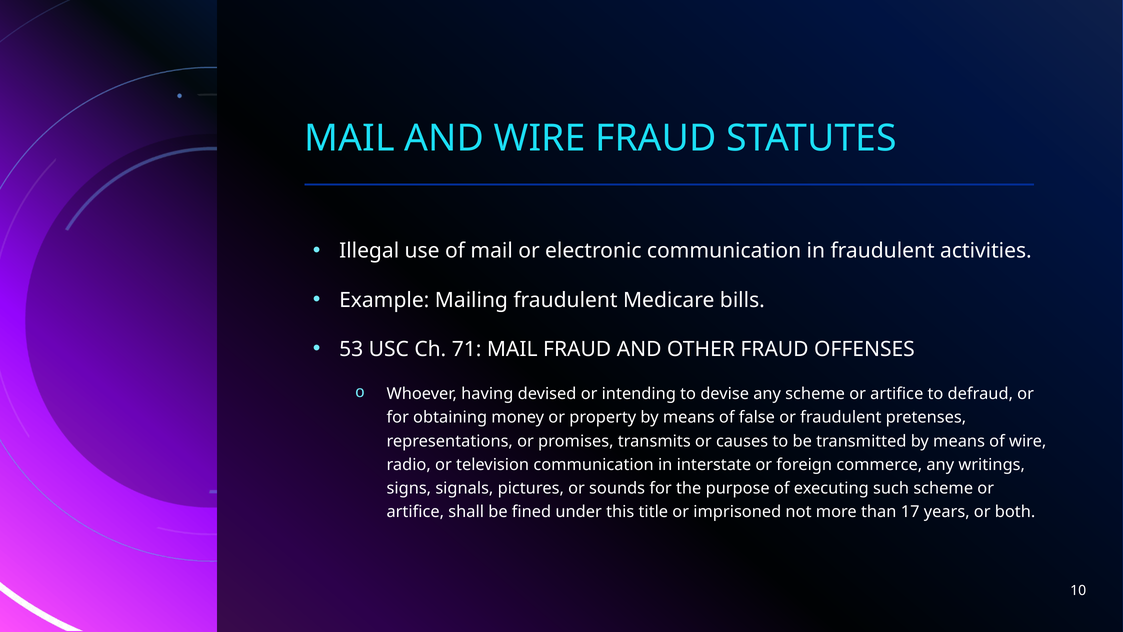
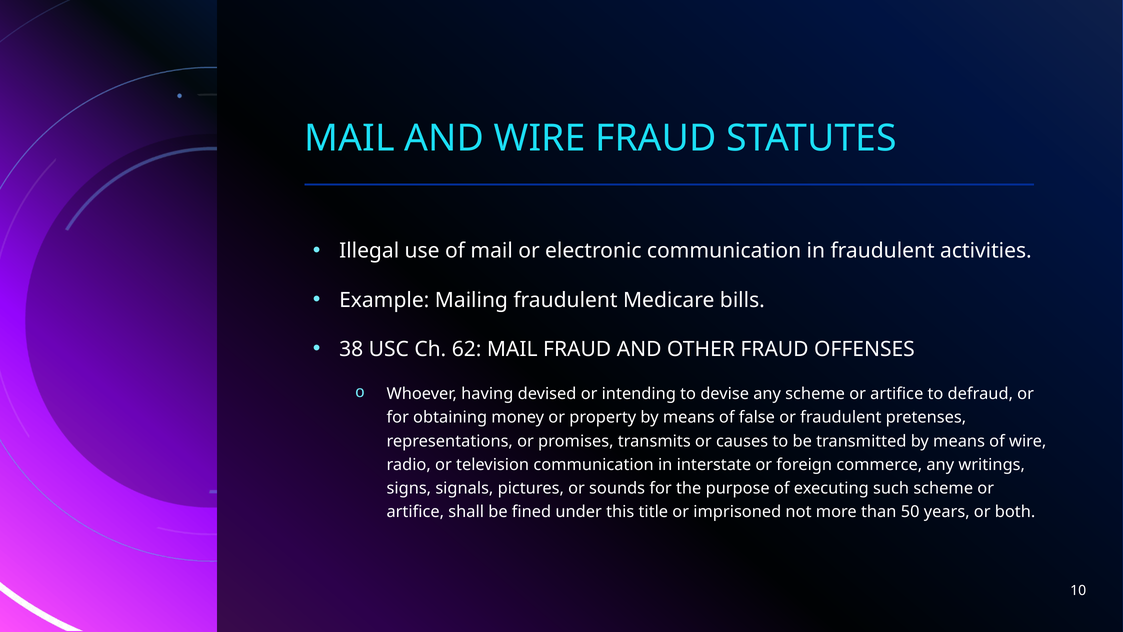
53: 53 -> 38 (351, 349)
71: 71 -> 62 (467, 349)
17: 17 -> 50 (910, 512)
